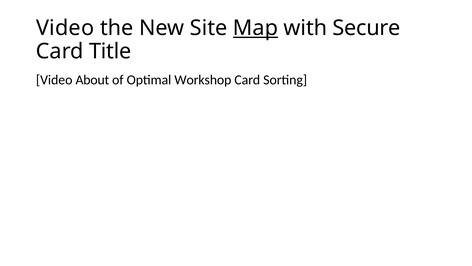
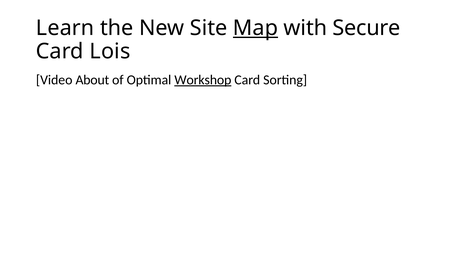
Video: Video -> Learn (65, 28)
Title: Title -> Lois (110, 51)
Workshop underline: none -> present (203, 80)
